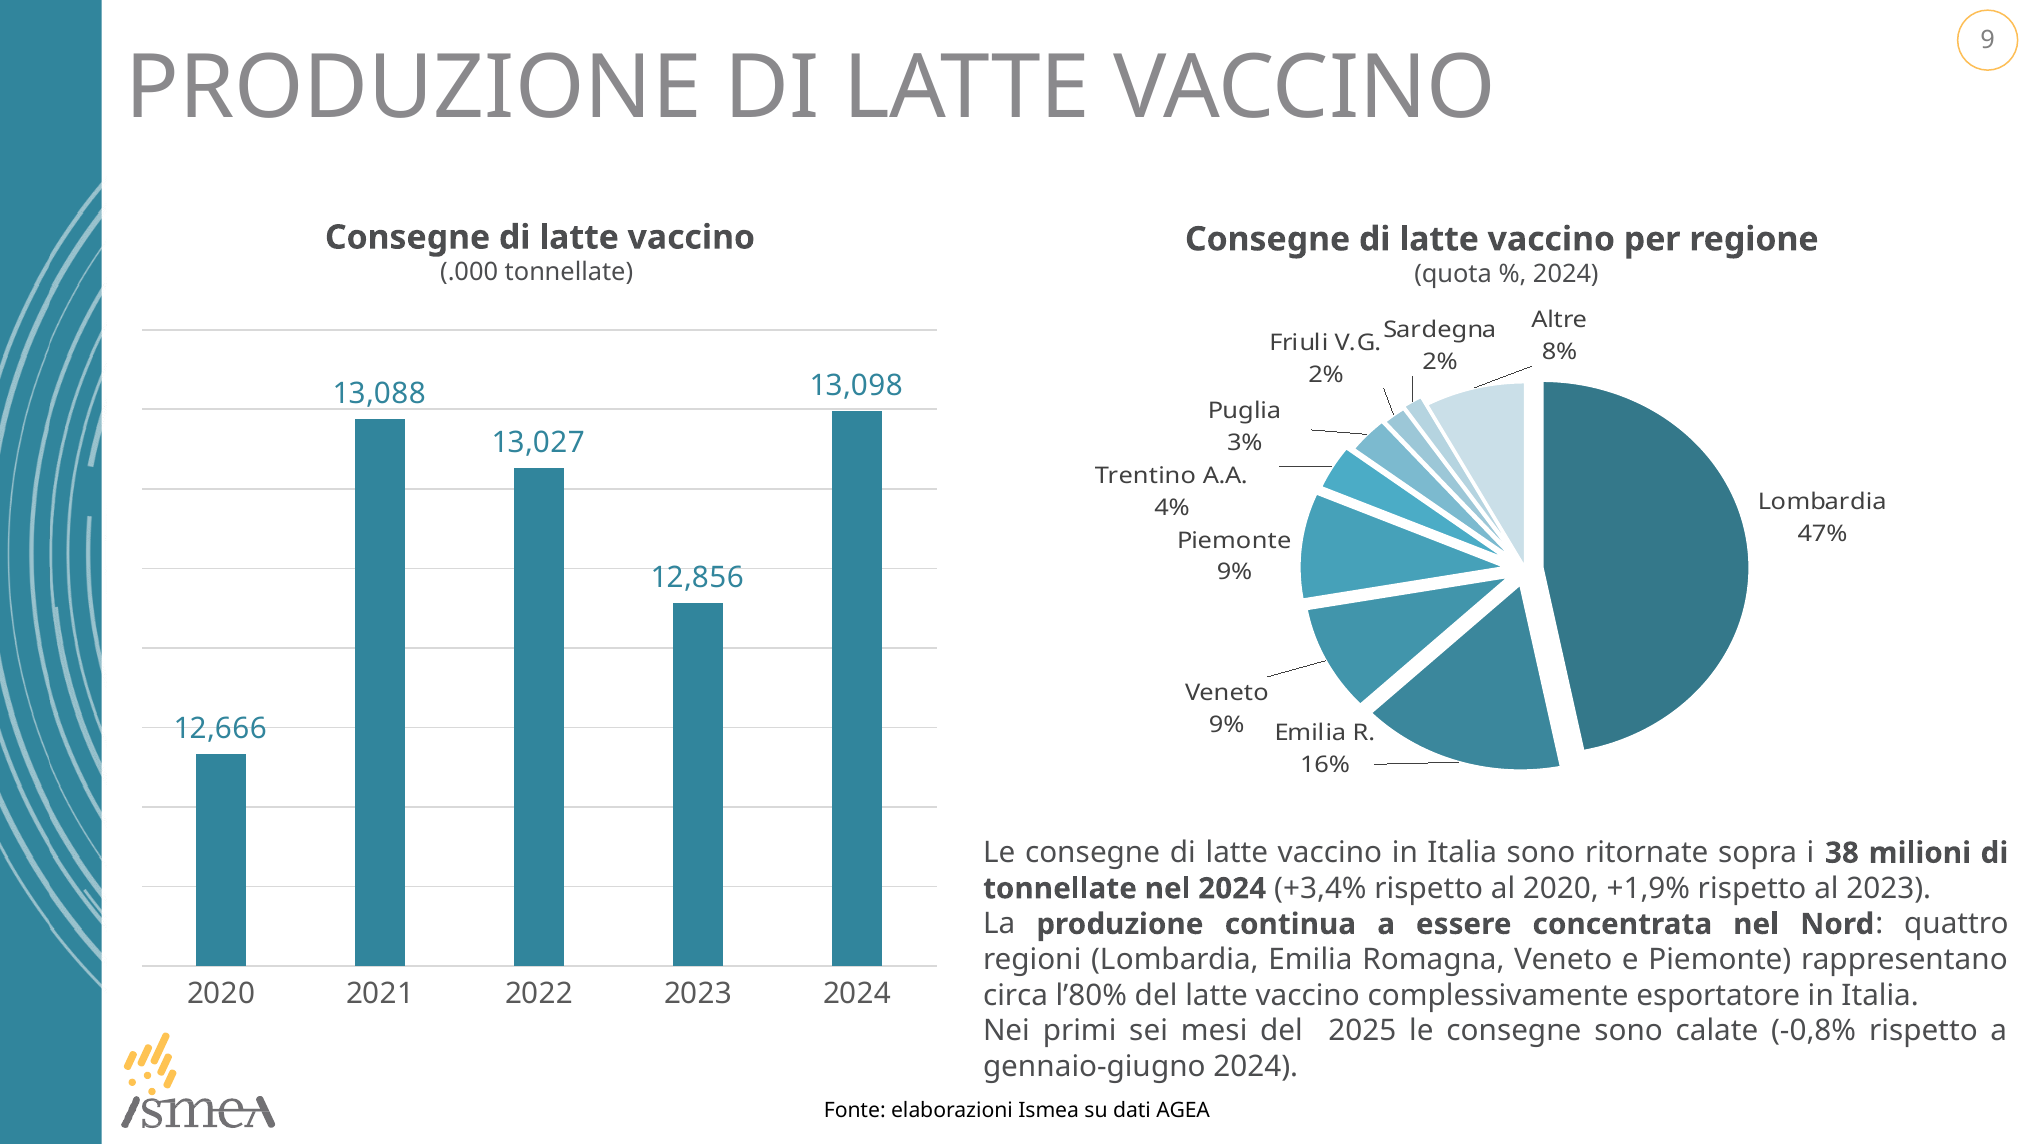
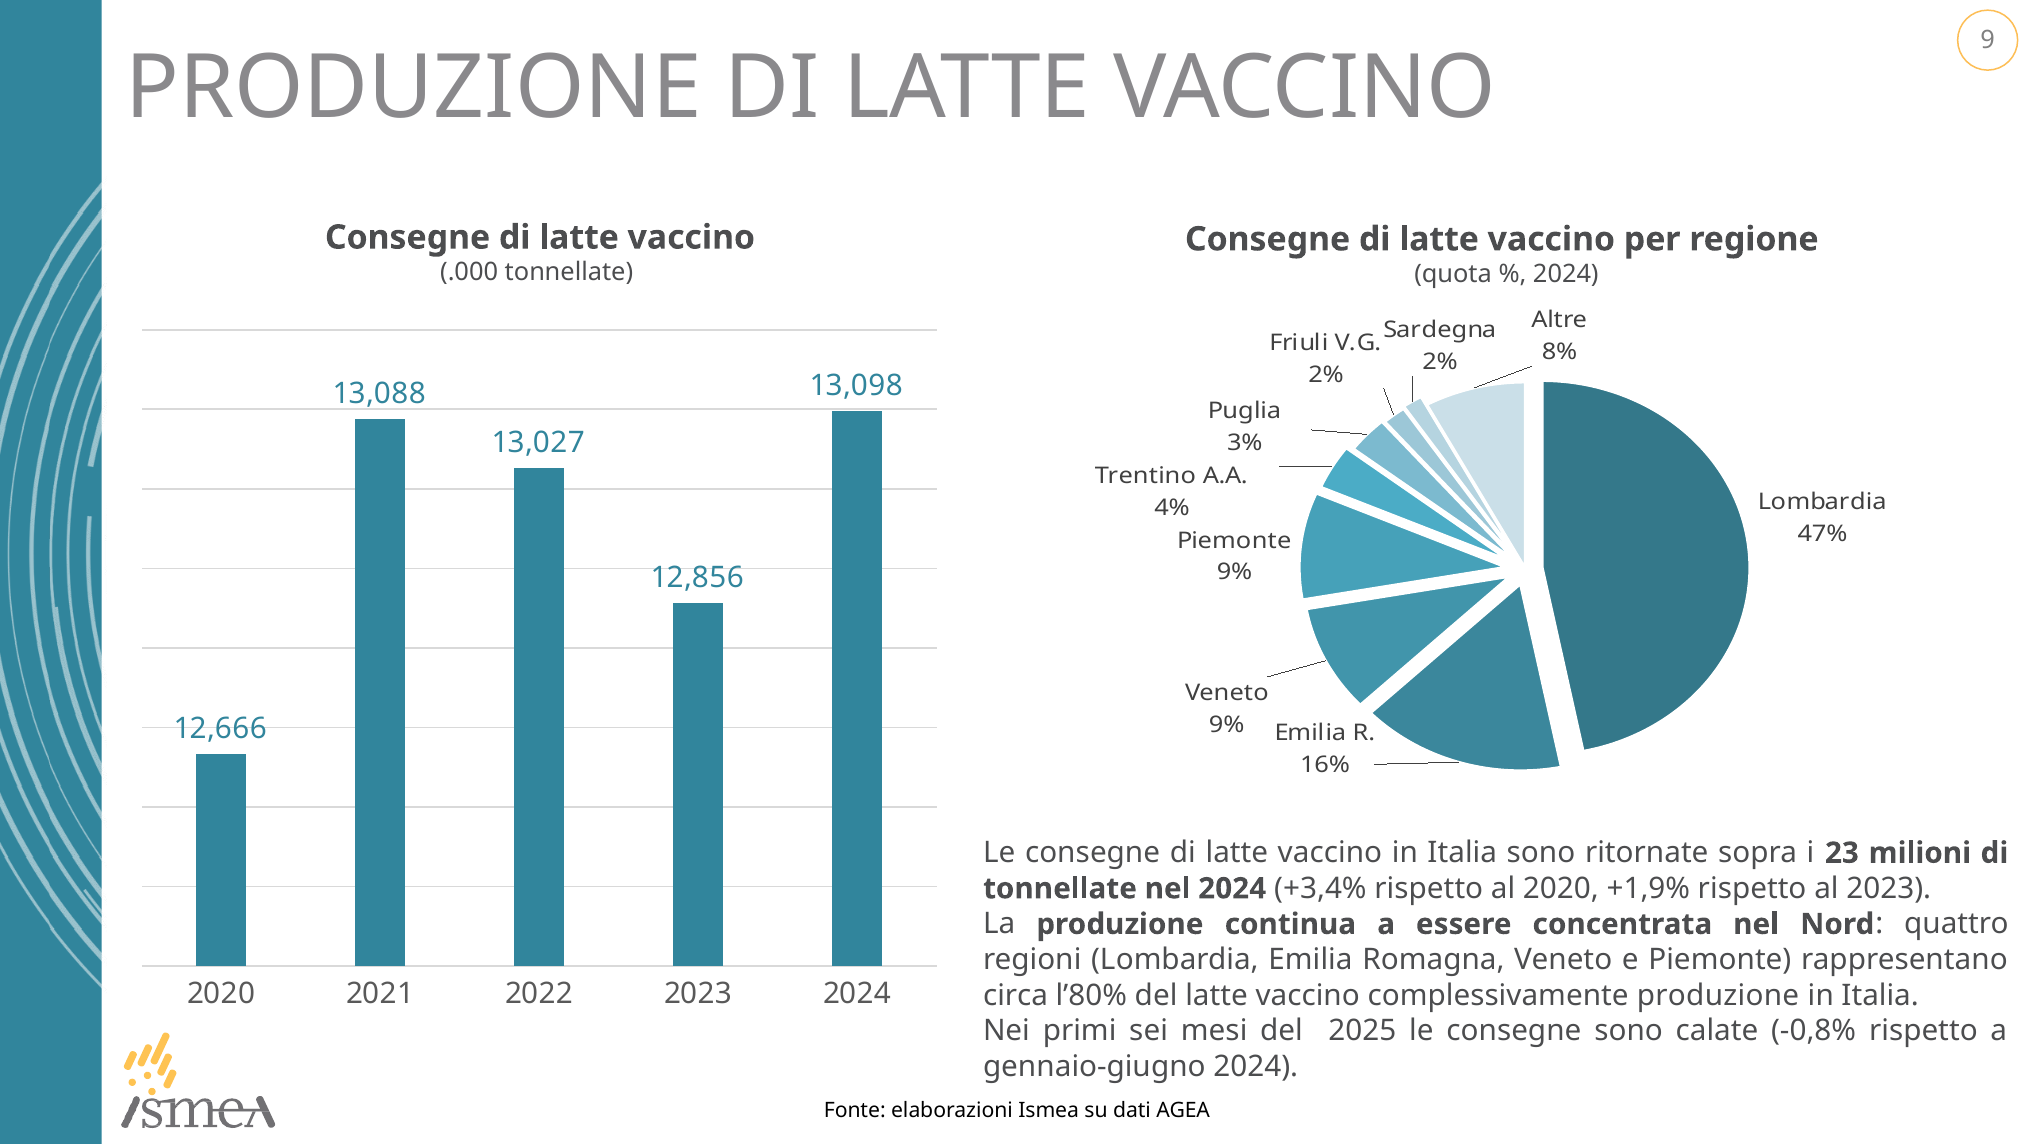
38: 38 -> 23 (1842, 853)
complessivamente esportatore: esportatore -> produzione (1718, 996)
